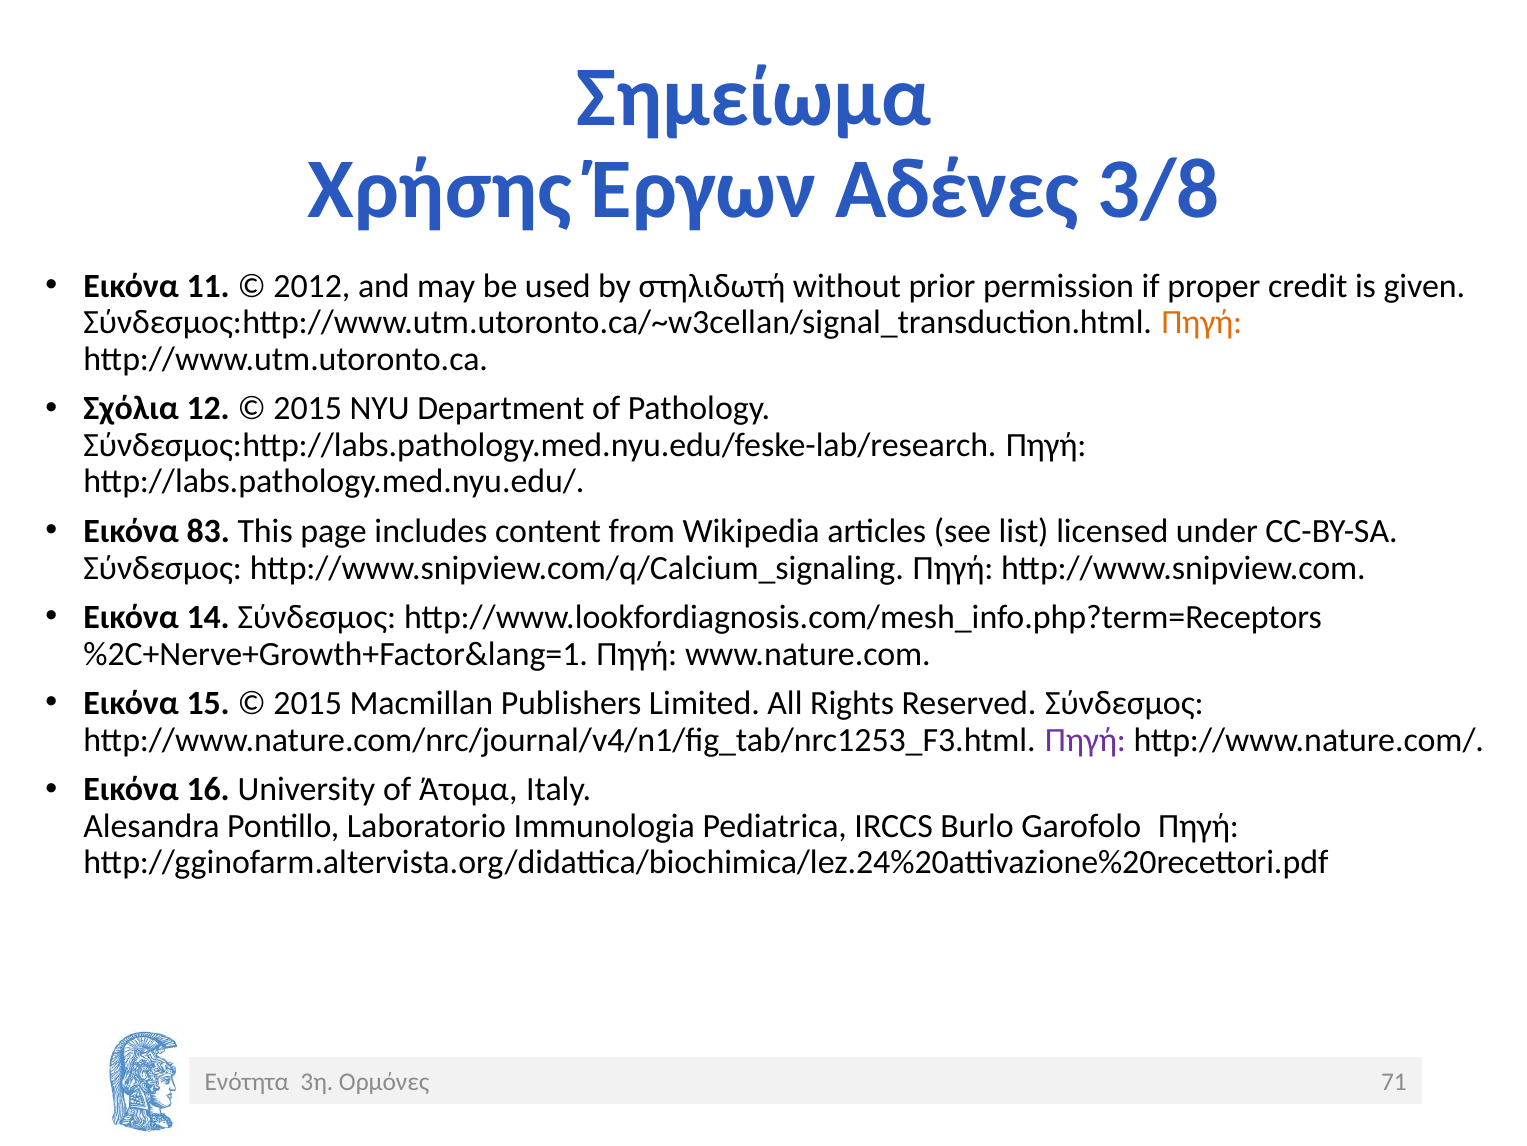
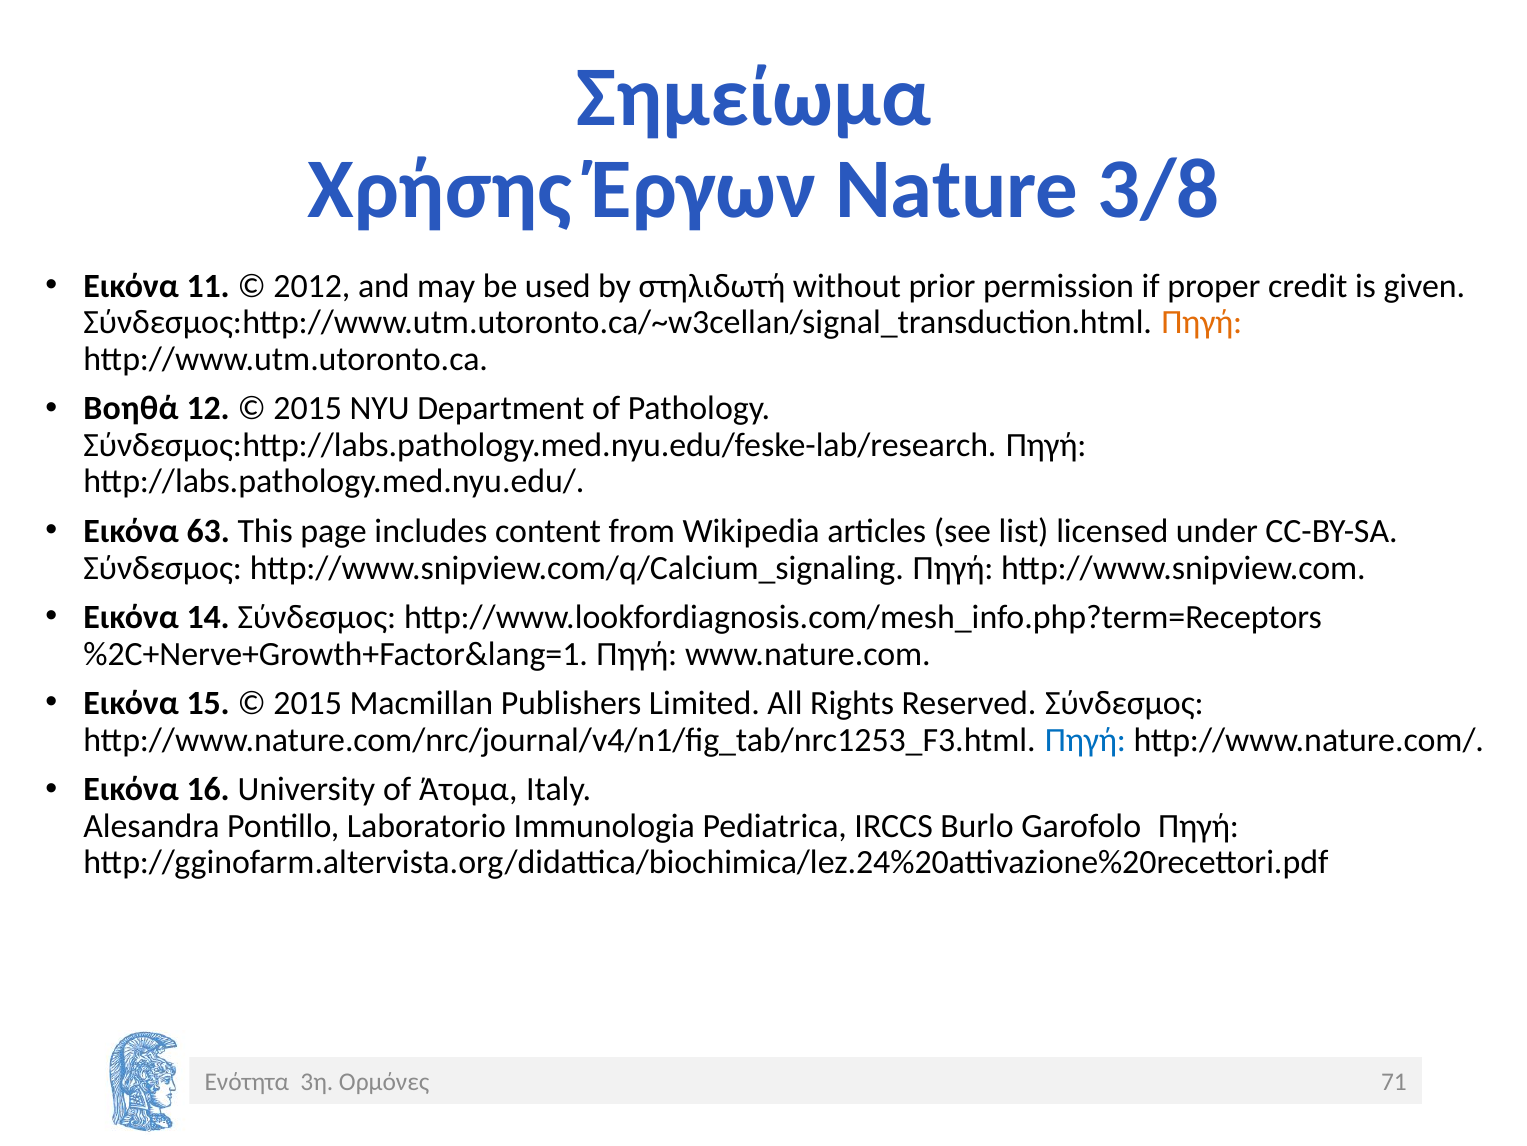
Αδένες: Αδένες -> Nature (957, 190)
Σχόλια: Σχόλια -> Βοηθά (131, 408)
83: 83 -> 63 (208, 531)
Πηγή colour: purple -> blue (1085, 739)
